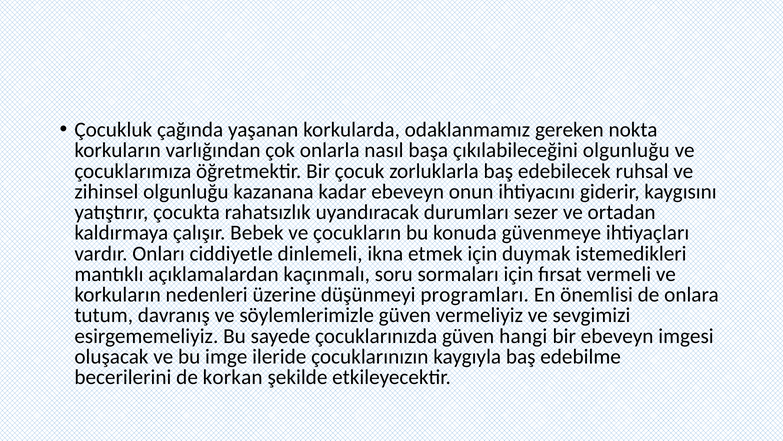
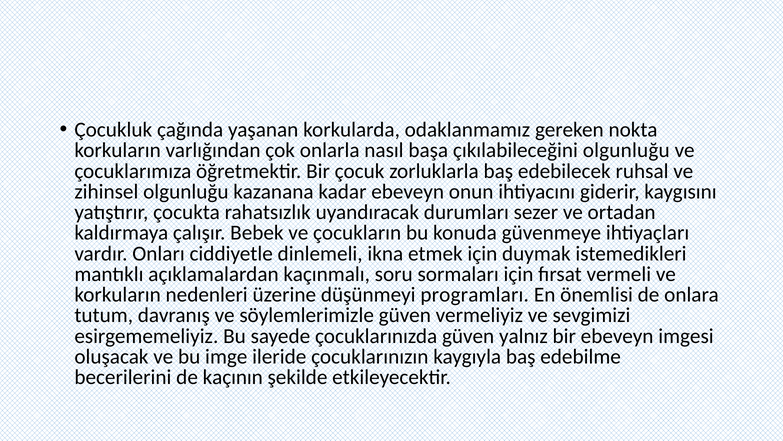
hangi: hangi -> yalnız (523, 336)
korkan: korkan -> kaçının (233, 377)
